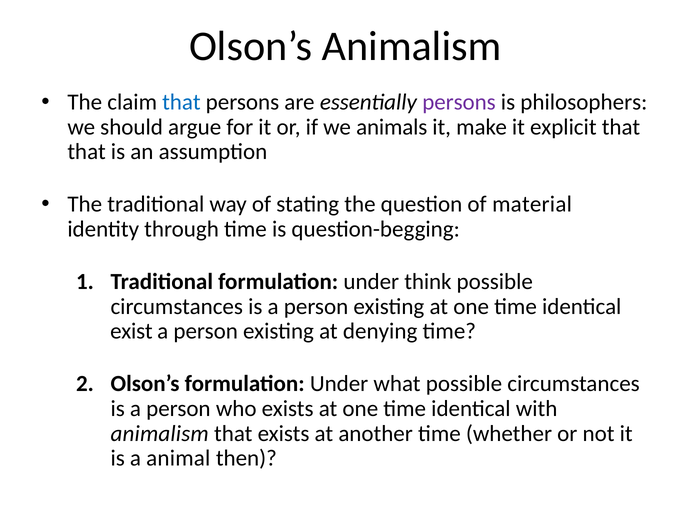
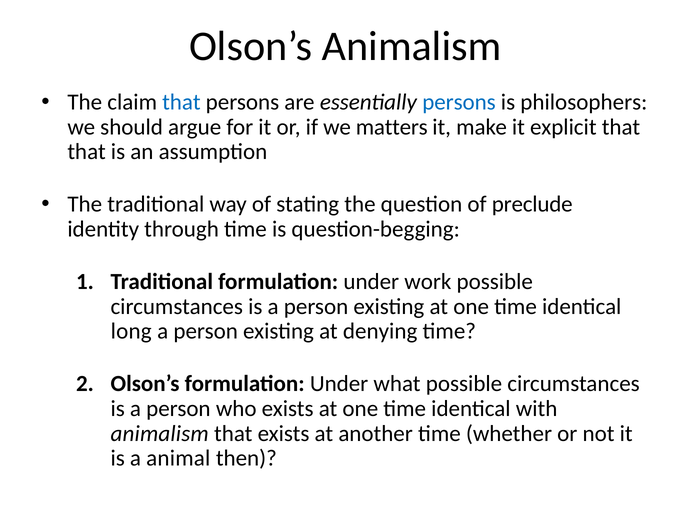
persons colour: purple -> blue (459, 102)
animals: animals -> matters (392, 127)
material: material -> preclude (532, 204)
think: think -> work (428, 282)
exist: exist -> long (131, 331)
